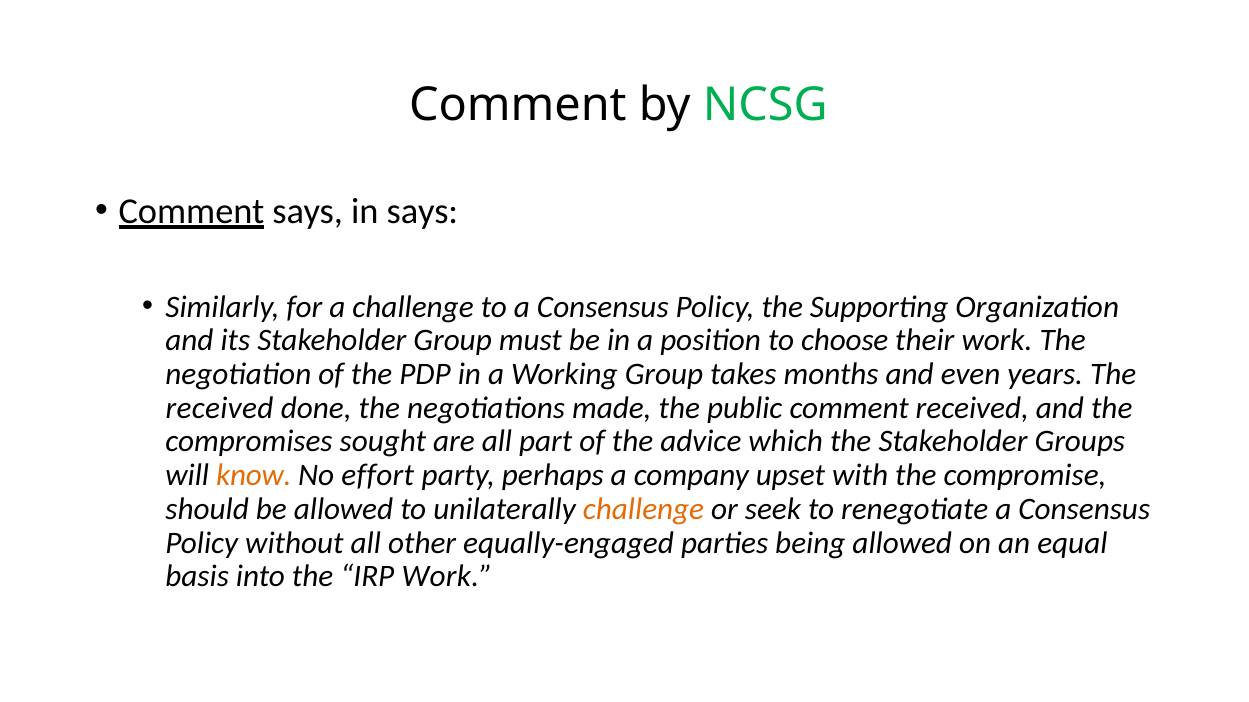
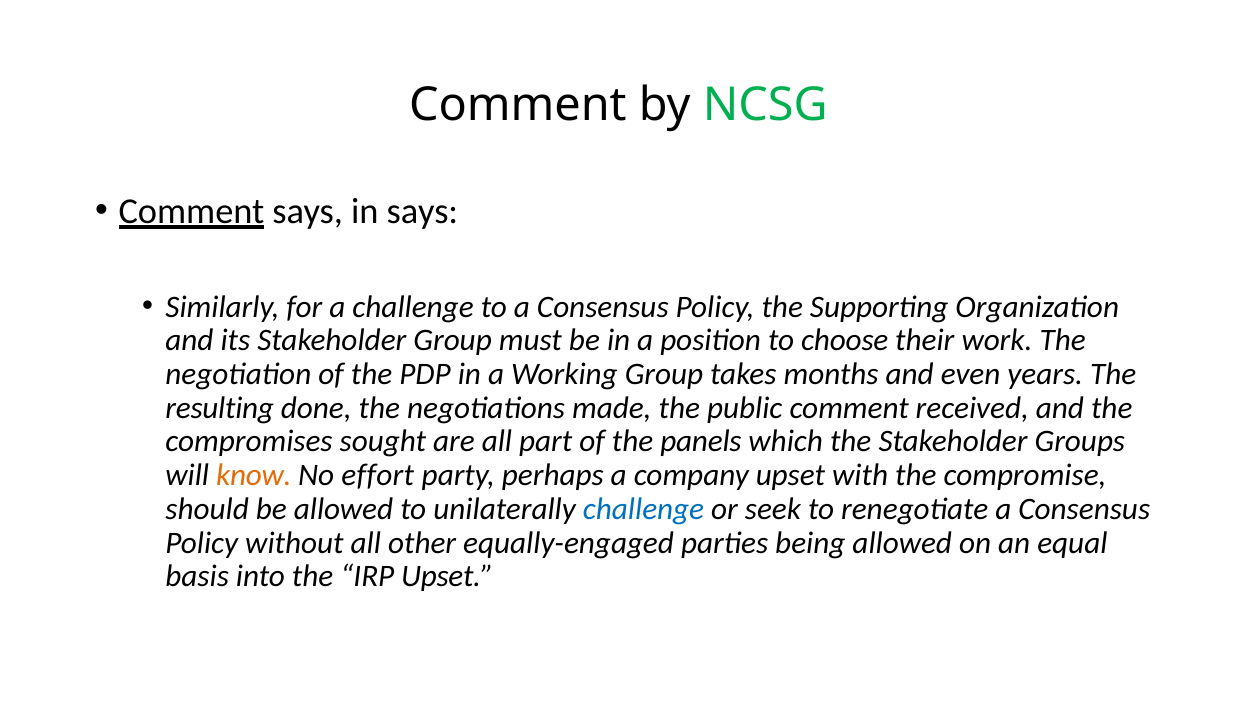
received: received -> resulting (220, 408)
advice: advice -> panels (701, 442)
challenge colour: orange -> blue (644, 509)
IRP Work: Work -> Upset (447, 577)
